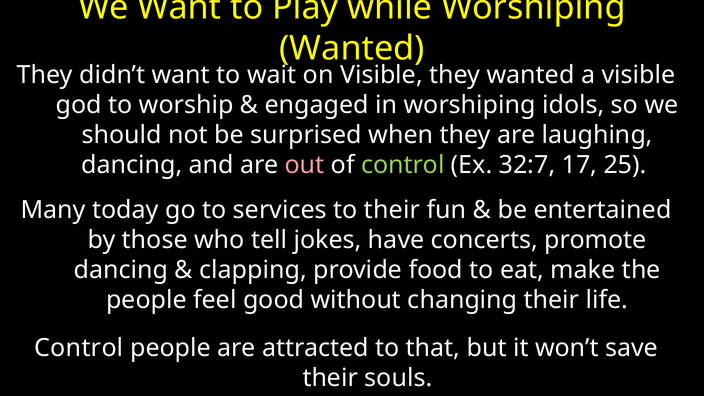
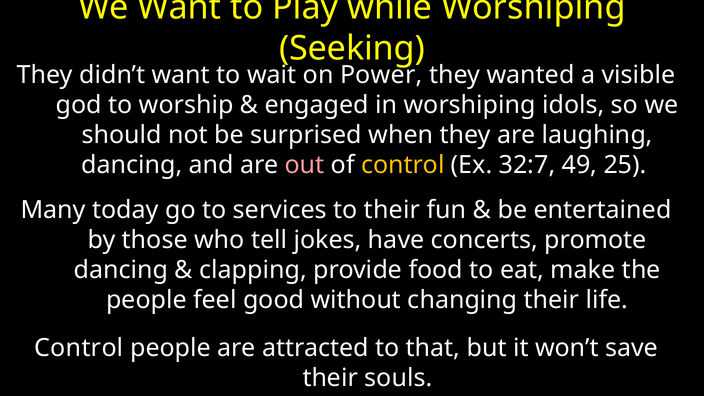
Wanted: Wanted -> Seeking (352, 49)
on Visible: Visible -> Power (381, 75)
control colour: light green -> yellow (403, 165)
17: 17 -> 49 (579, 165)
